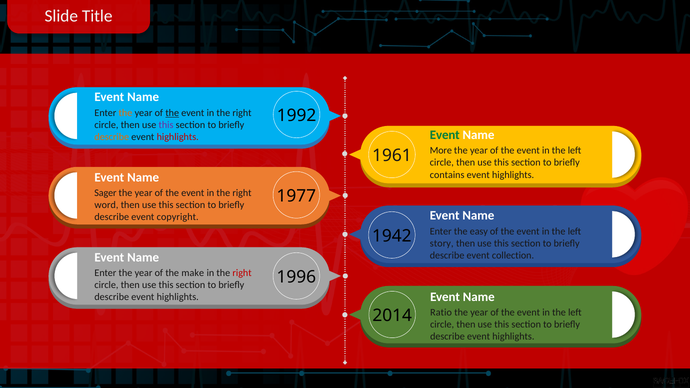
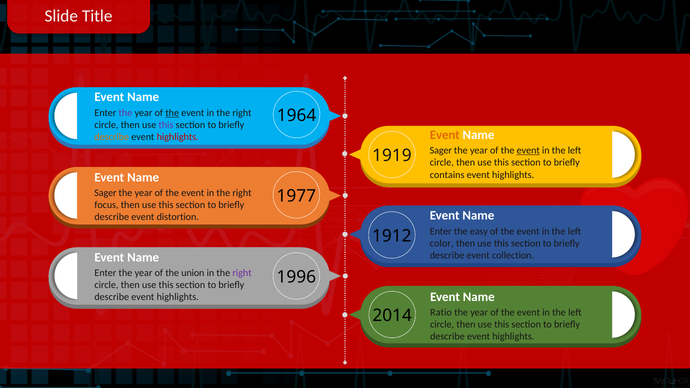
the colour: orange -> purple (125, 113)
1992: 1992 -> 1964 (297, 116)
Event colour: green -> orange (445, 135)
More: More -> Sager (441, 151)
event underline: none -> present (528, 151)
1961: 1961 -> 1919 (392, 156)
word: word -> focus (106, 205)
copyright: copyright -> distortion (178, 217)
1942: 1942 -> 1912 (392, 236)
story: story -> color (442, 243)
make: make -> union (193, 273)
right colour: red -> purple (242, 273)
